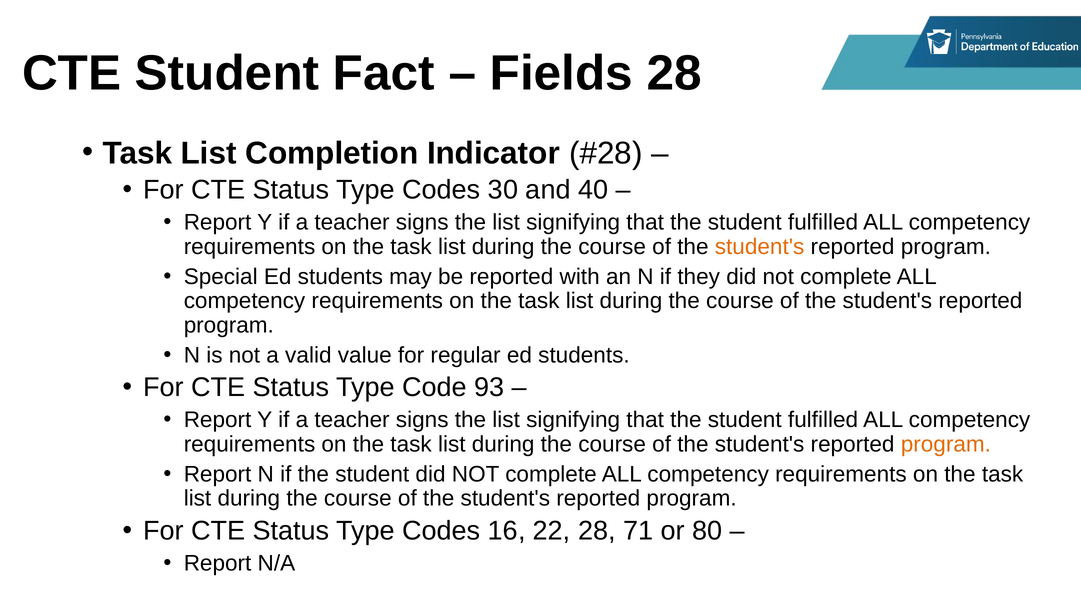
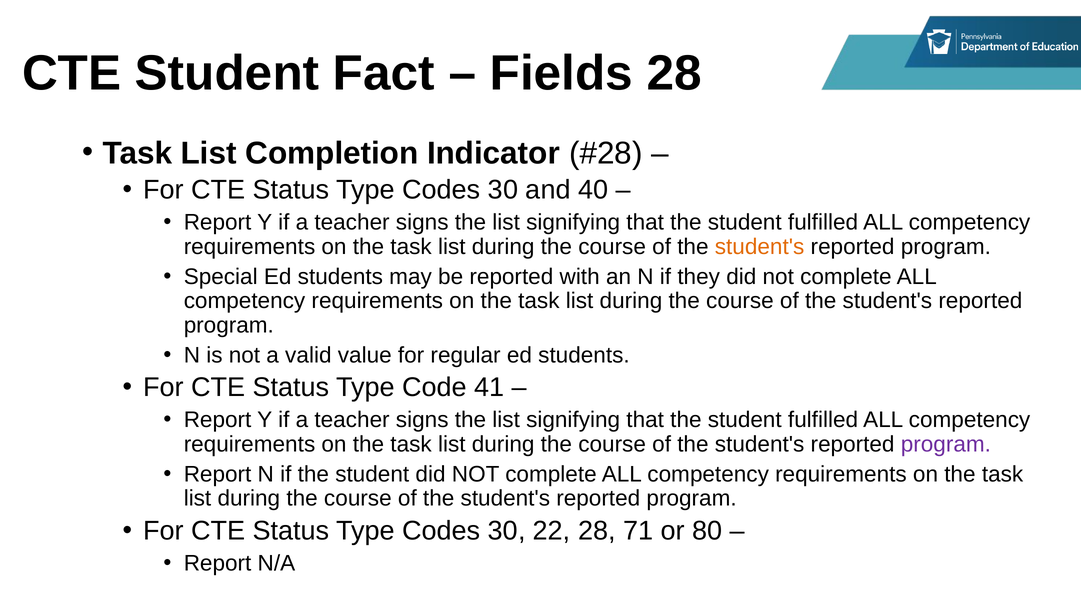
93: 93 -> 41 (489, 388)
program colour: orange -> purple (946, 444)
16: 16 -> 30 (507, 531)
